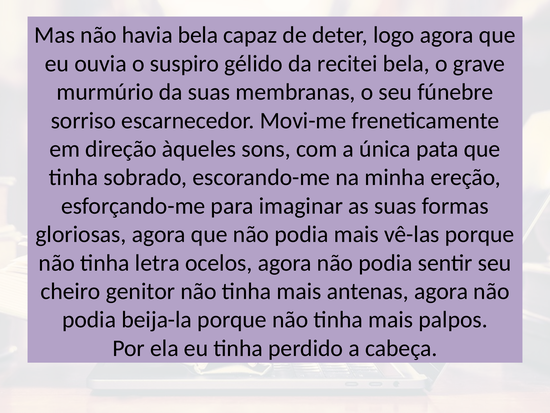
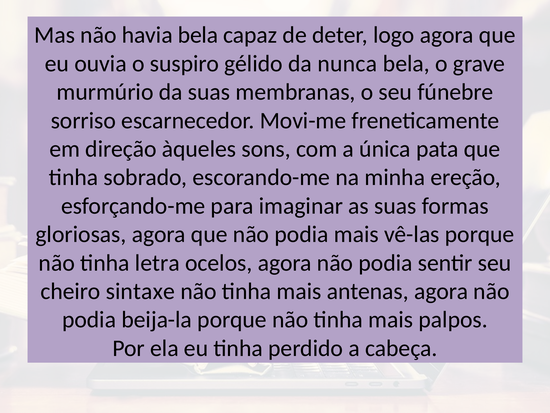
recitei: recitei -> nunca (347, 64)
genitor: genitor -> sintaxe (140, 291)
